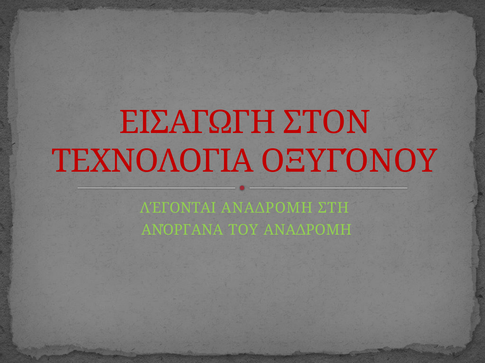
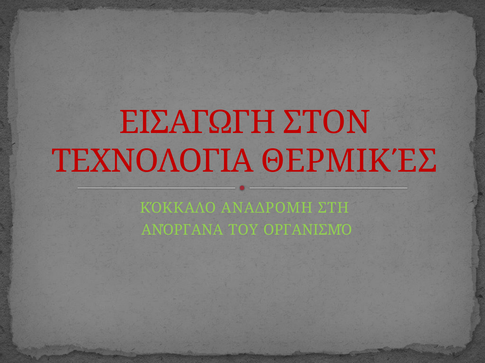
ΟΞΥΓΌΝΟΥ: ΟΞΥΓΌΝΟΥ -> ΘΕΡΜΙΚΈΣ (349, 162)
ΛΈΓΟΝΤΑΙ: ΛΈΓΟΝΤΑΙ -> ΚΌΚΚΑΛΟ (178, 209)
ΤΟΥ ΑΝΑΔΡΟΜΗ: ΑΝΑΔΡΟΜΗ -> ΟΡΓΑΝΙΣΜΌ (308, 230)
